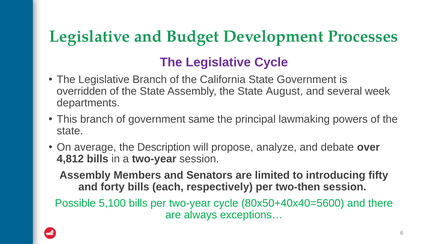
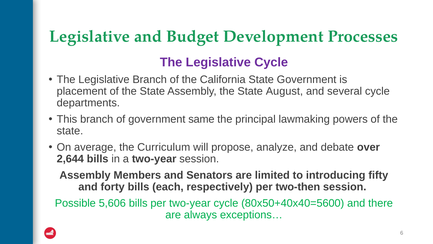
overridden: overridden -> placement (82, 91)
several week: week -> cycle (377, 91)
Description: Description -> Curriculum (164, 147)
4,812: 4,812 -> 2,644 (70, 159)
5,100: 5,100 -> 5,606 (112, 203)
